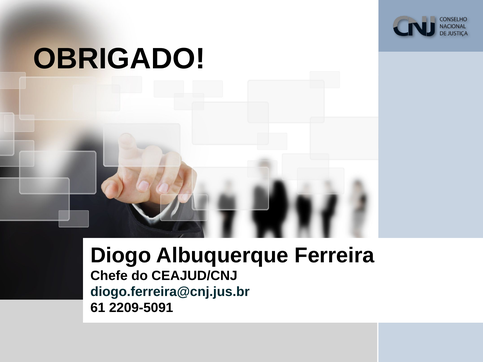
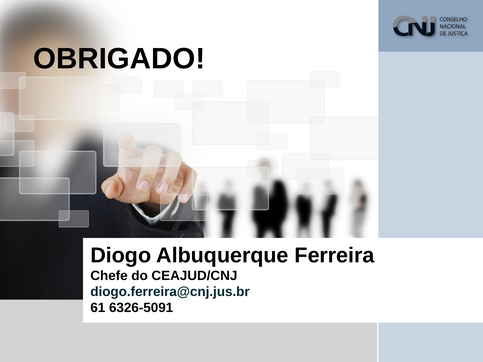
2209-5091: 2209-5091 -> 6326-5091 (141, 308)
